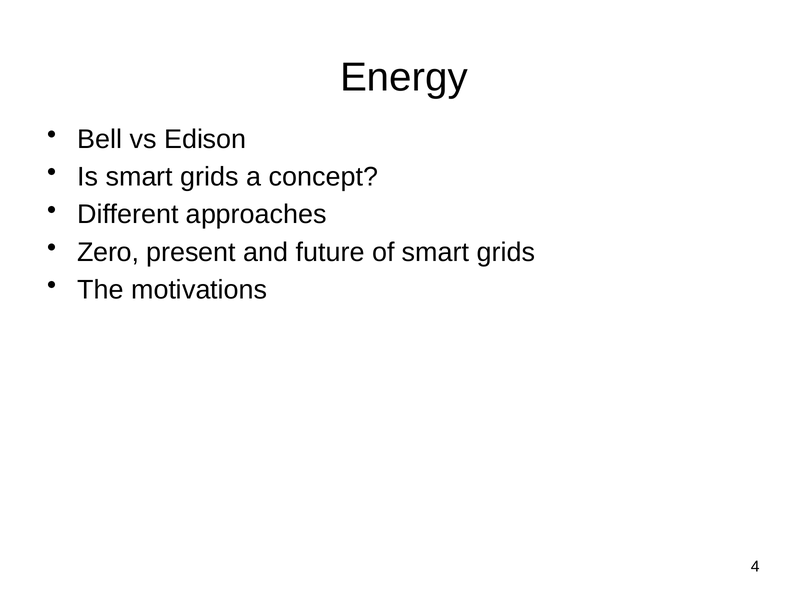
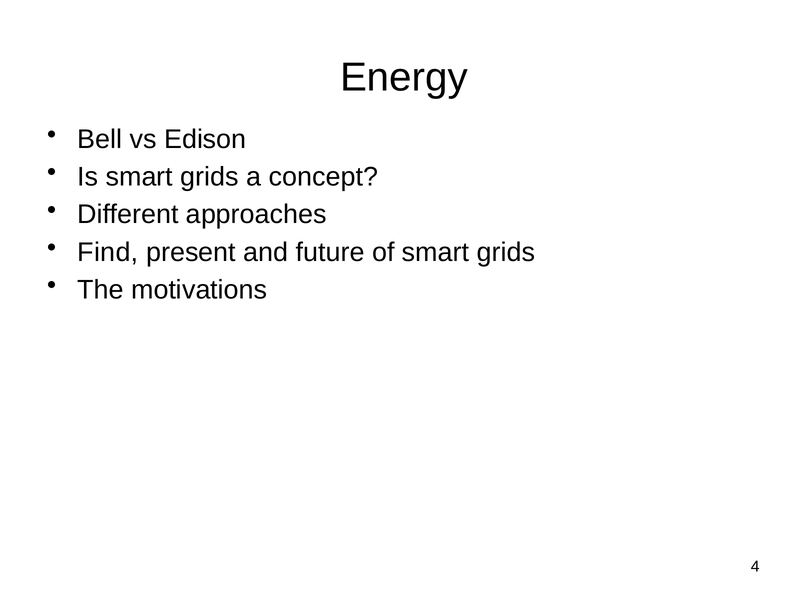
Zero: Zero -> Find (108, 252)
